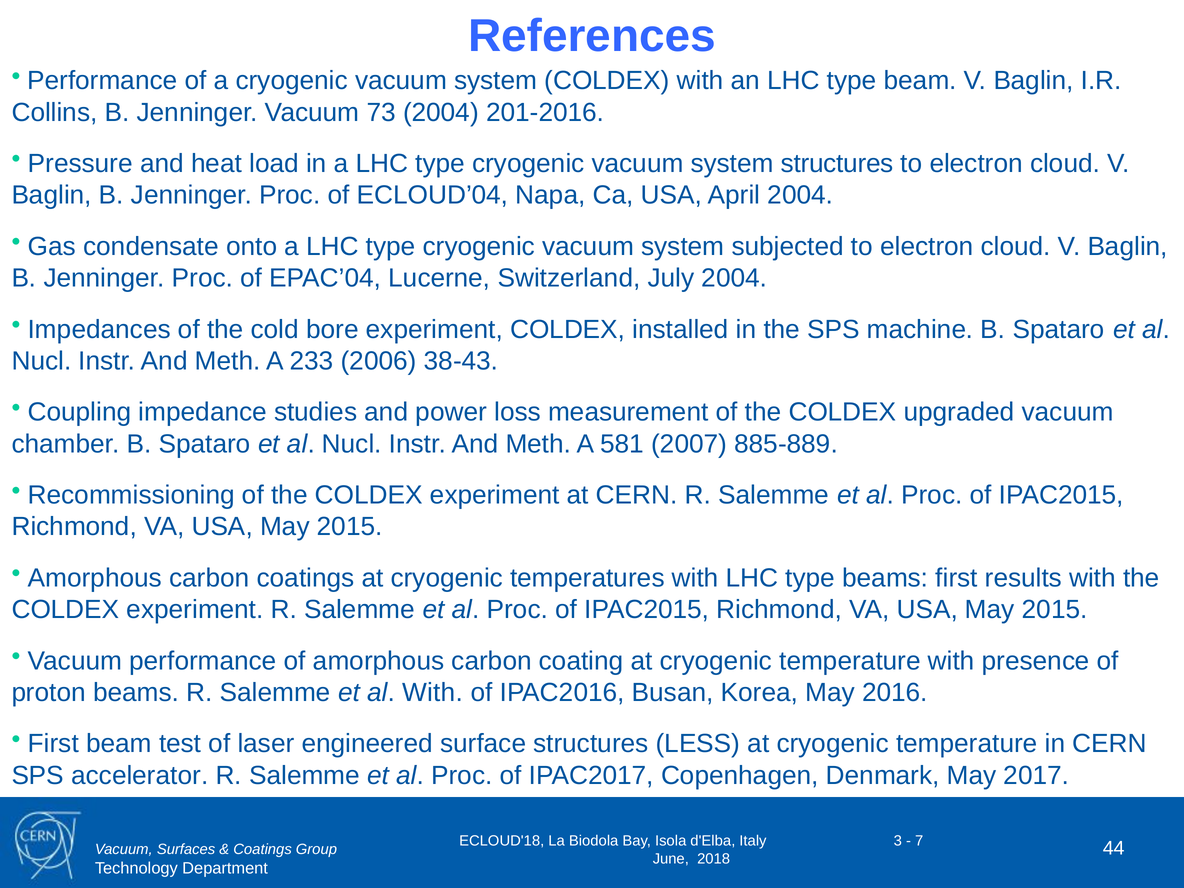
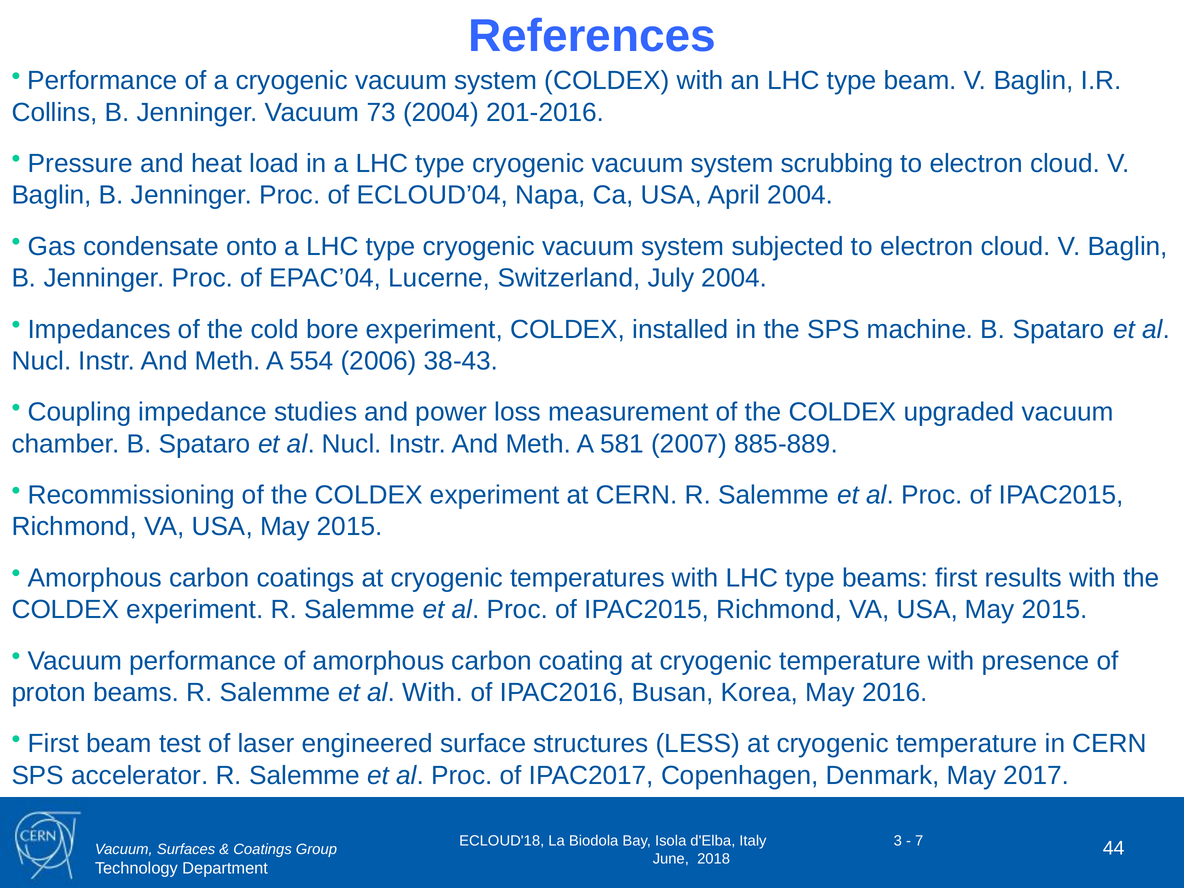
system structures: structures -> scrubbing (837, 164)
233: 233 -> 554 (312, 361)
